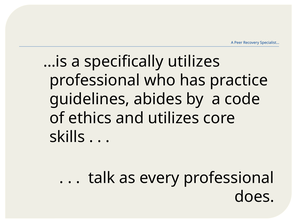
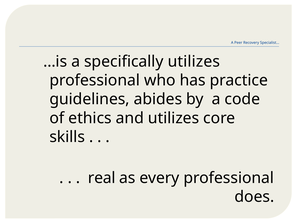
talk: talk -> real (102, 178)
